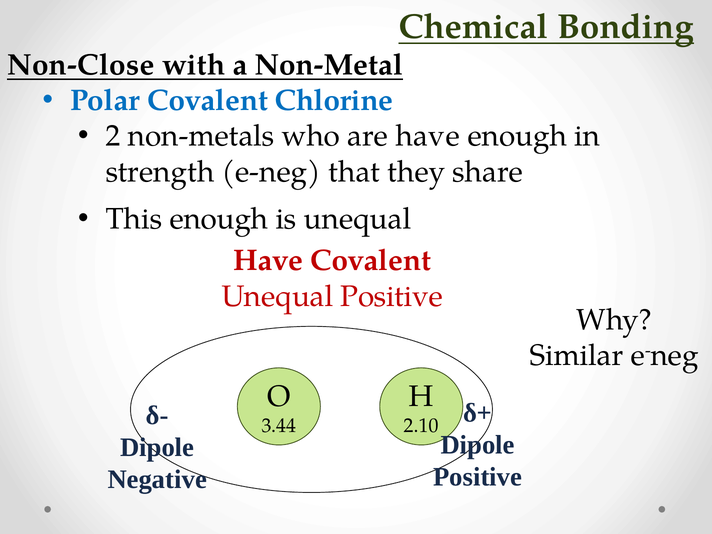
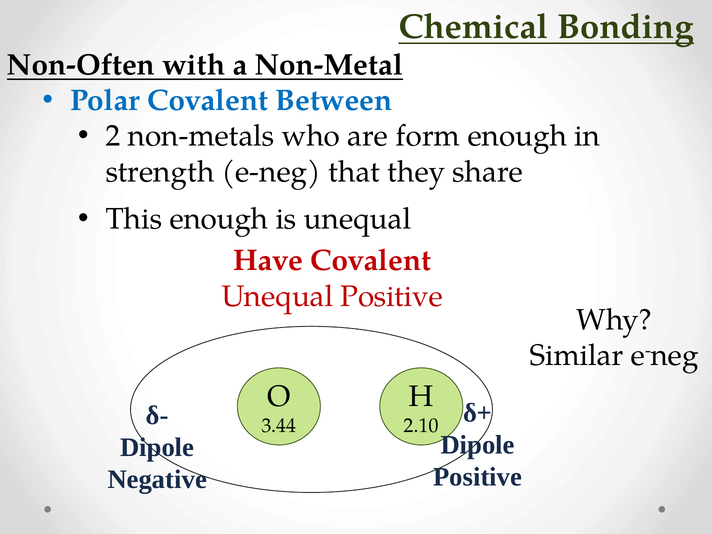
Non-Close: Non-Close -> Non-Often (81, 65)
Chlorine: Chlorine -> Between (334, 101)
are have: have -> form (428, 136)
